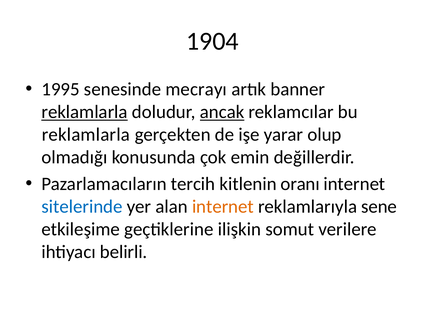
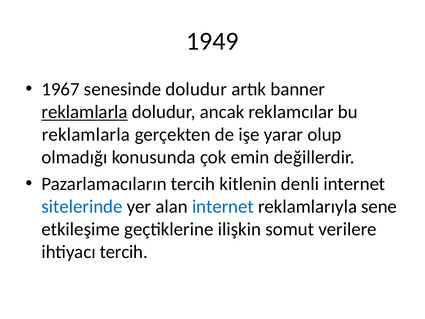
1904: 1904 -> 1949 (212, 41)
1995: 1995 -> 1967 (61, 89)
senesinde mecrayı: mecrayı -> doludur (196, 89)
ancak underline: present -> none (222, 112)
oranı: oranı -> denli (300, 184)
internet colour: orange -> blue (223, 206)
ihtiyacı belirli: belirli -> tercih (124, 252)
